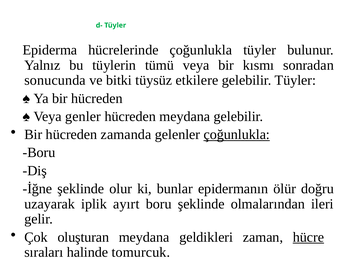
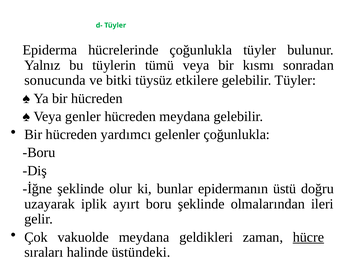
zamanda: zamanda -> yardımcı (126, 135)
çoğunlukla underline: present -> none (237, 135)
ölür: ölür -> üstü (285, 189)
oluşturan: oluşturan -> vakuolde (83, 238)
tomurcuk: tomurcuk -> üstündeki (141, 253)
